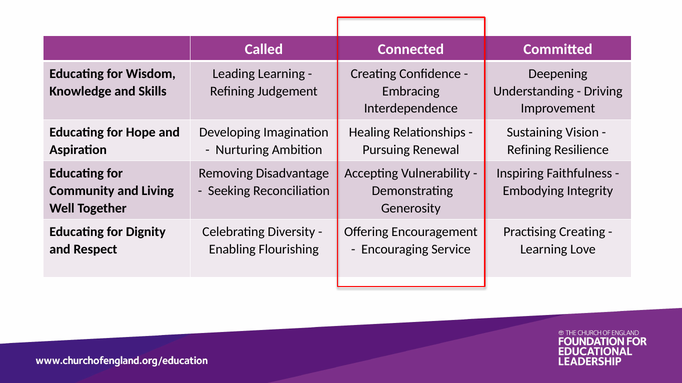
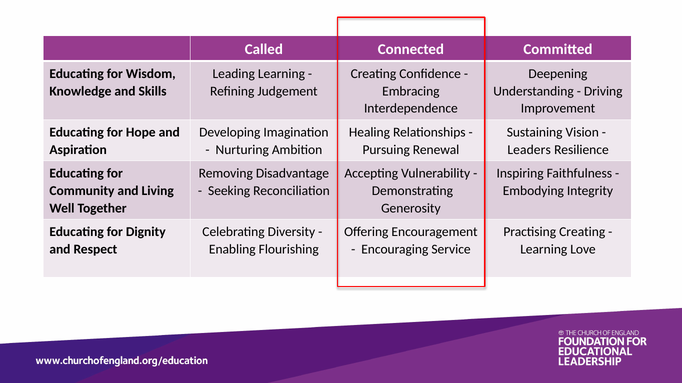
Refining: Refining -> Leaders (529, 150)
